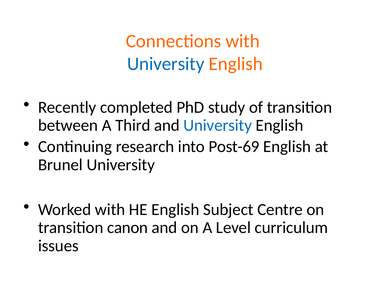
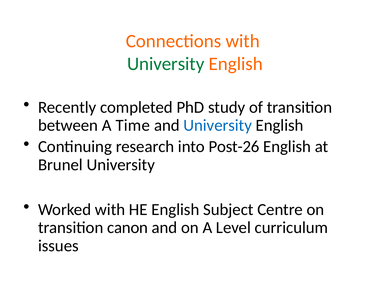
University colour: blue -> green (166, 64)
Third: Third -> Time (133, 125)
Post-69: Post-69 -> Post-26 (234, 146)
